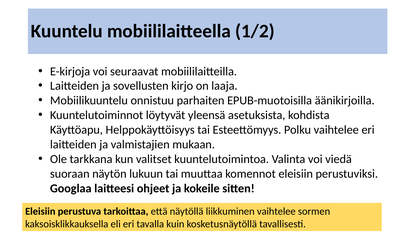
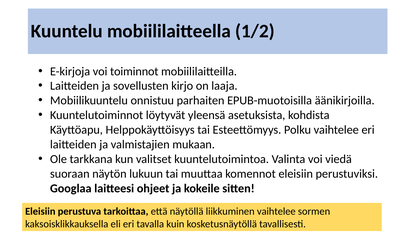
seuraavat: seuraavat -> toiminnot (134, 71)
